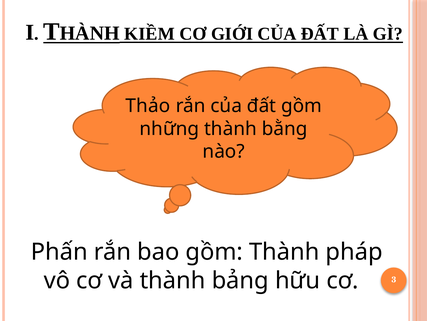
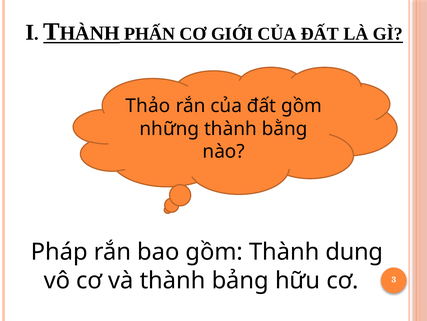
KIỀM: KIỀM -> PHẤN (150, 34)
Phấn: Phấn -> Pháp (59, 252)
pháp: pháp -> dung (354, 252)
